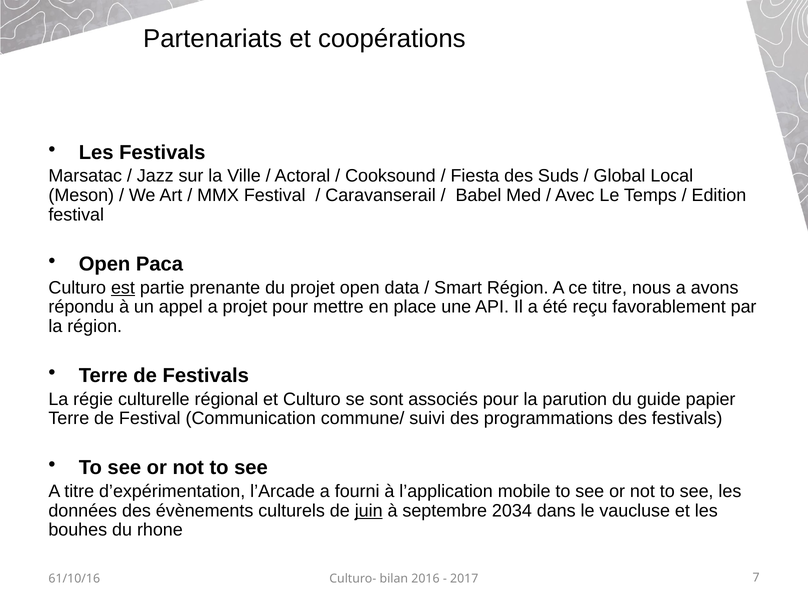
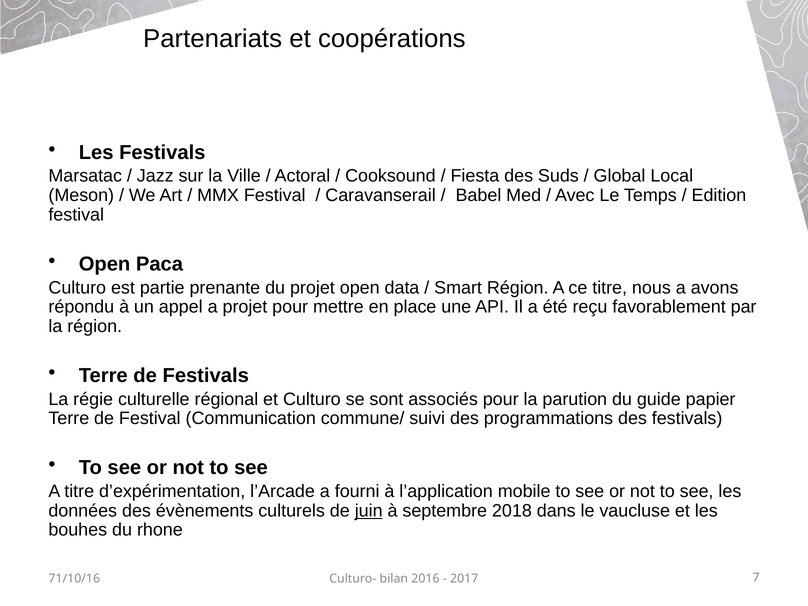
est underline: present -> none (123, 288)
2034: 2034 -> 2018 (512, 511)
61/10/16: 61/10/16 -> 71/10/16 (74, 579)
